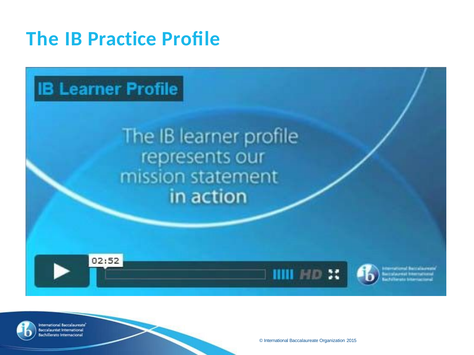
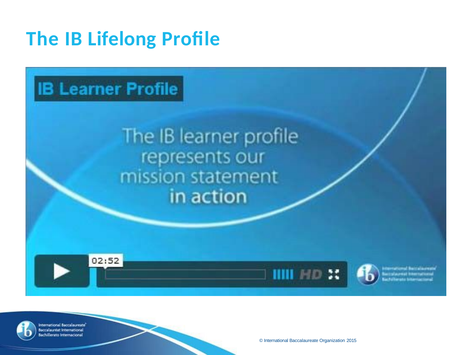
Practice: Practice -> Lifelong (122, 39)
